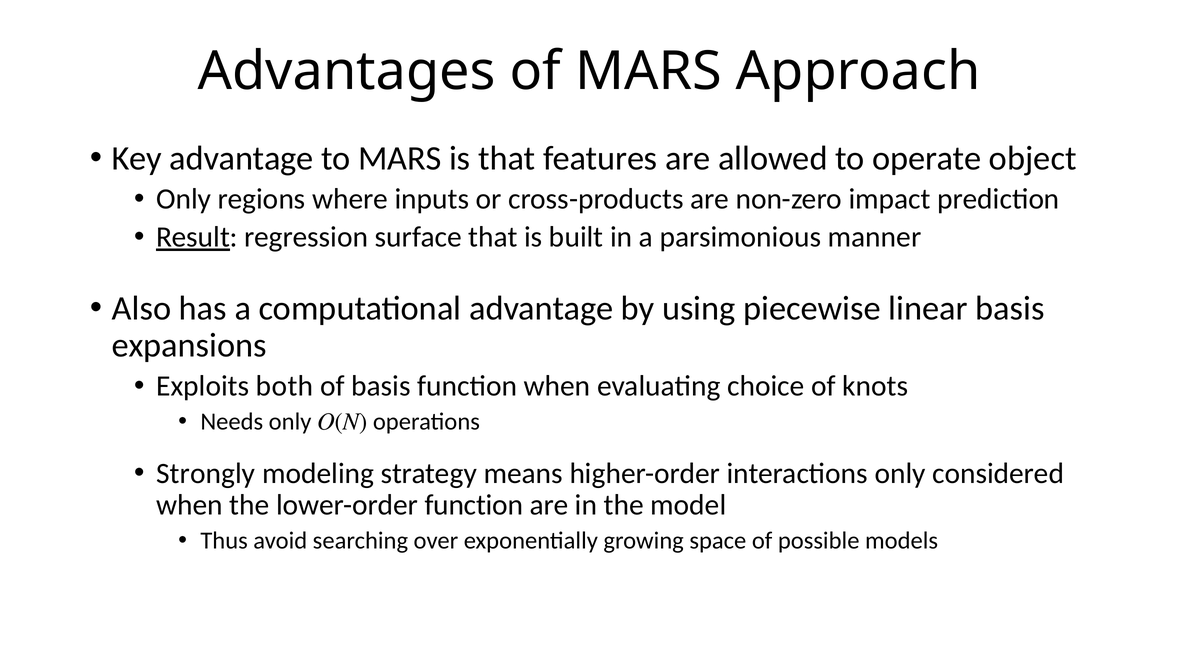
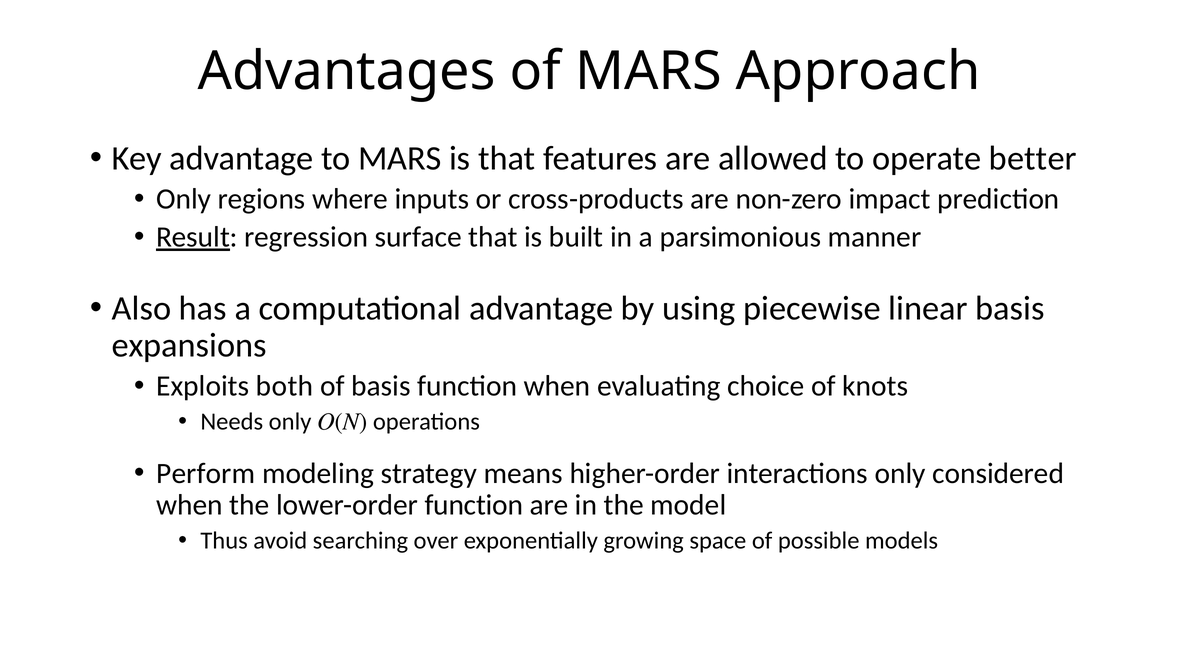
object: object -> better (1033, 158)
Strongly: Strongly -> Perform (206, 474)
